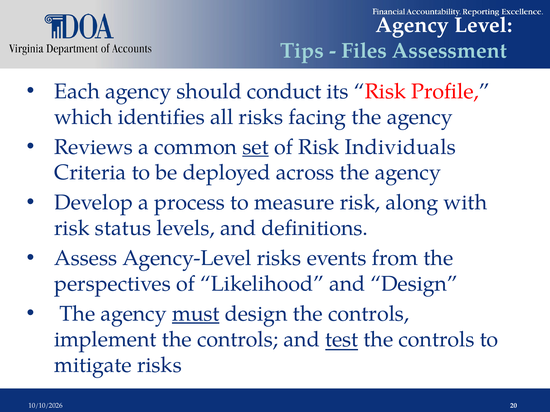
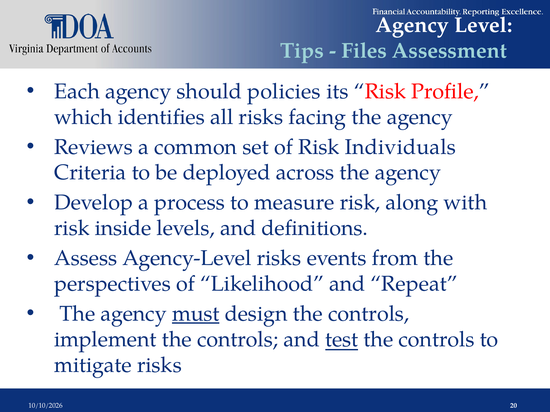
conduct: conduct -> policies (284, 91)
set underline: present -> none (256, 147)
status: status -> inside (123, 228)
and Design: Design -> Repeat (414, 284)
